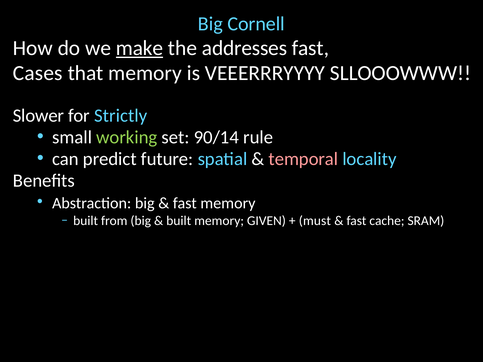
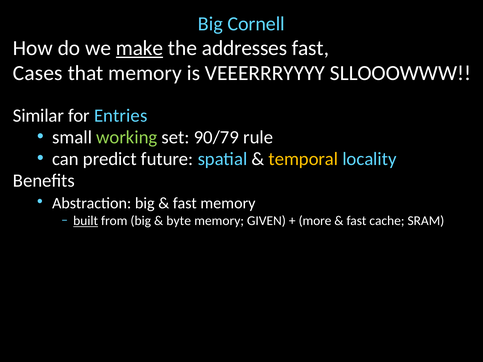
Slower: Slower -> Similar (38, 116)
Strictly: Strictly -> Entries (121, 116)
90/14: 90/14 -> 90/79 (216, 137)
temporal colour: pink -> yellow (303, 159)
built underline: none -> present (86, 221)
built: built -> byte (179, 221)
must: must -> more (315, 221)
